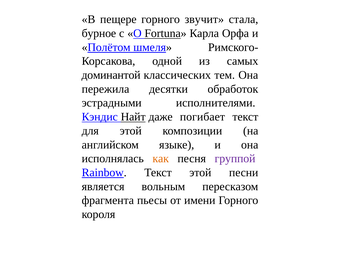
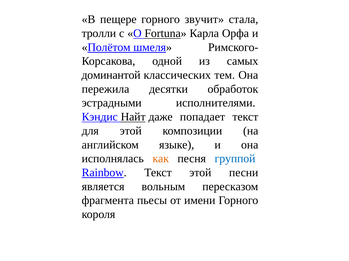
бурное: бурное -> тролли (99, 33)
погибает: погибает -> попадает (202, 117)
группой colour: purple -> blue (235, 159)
